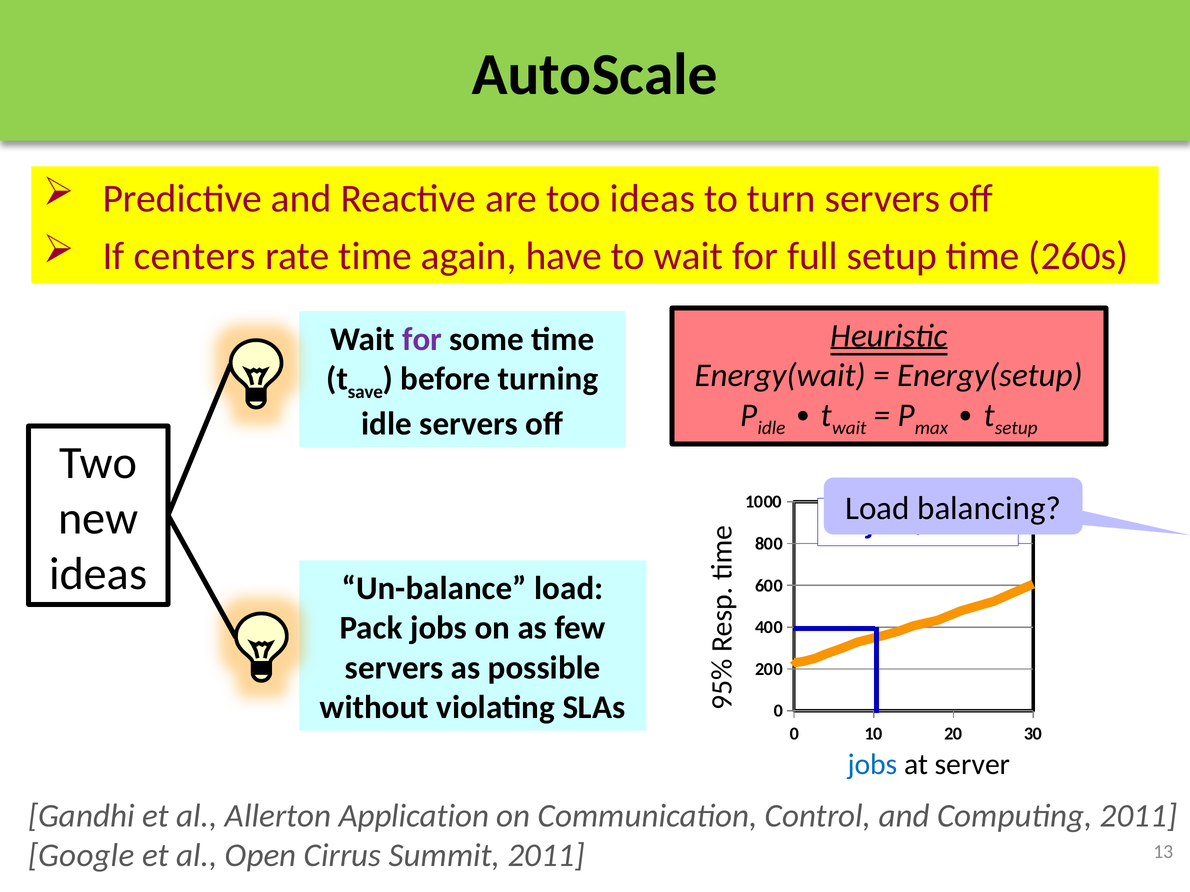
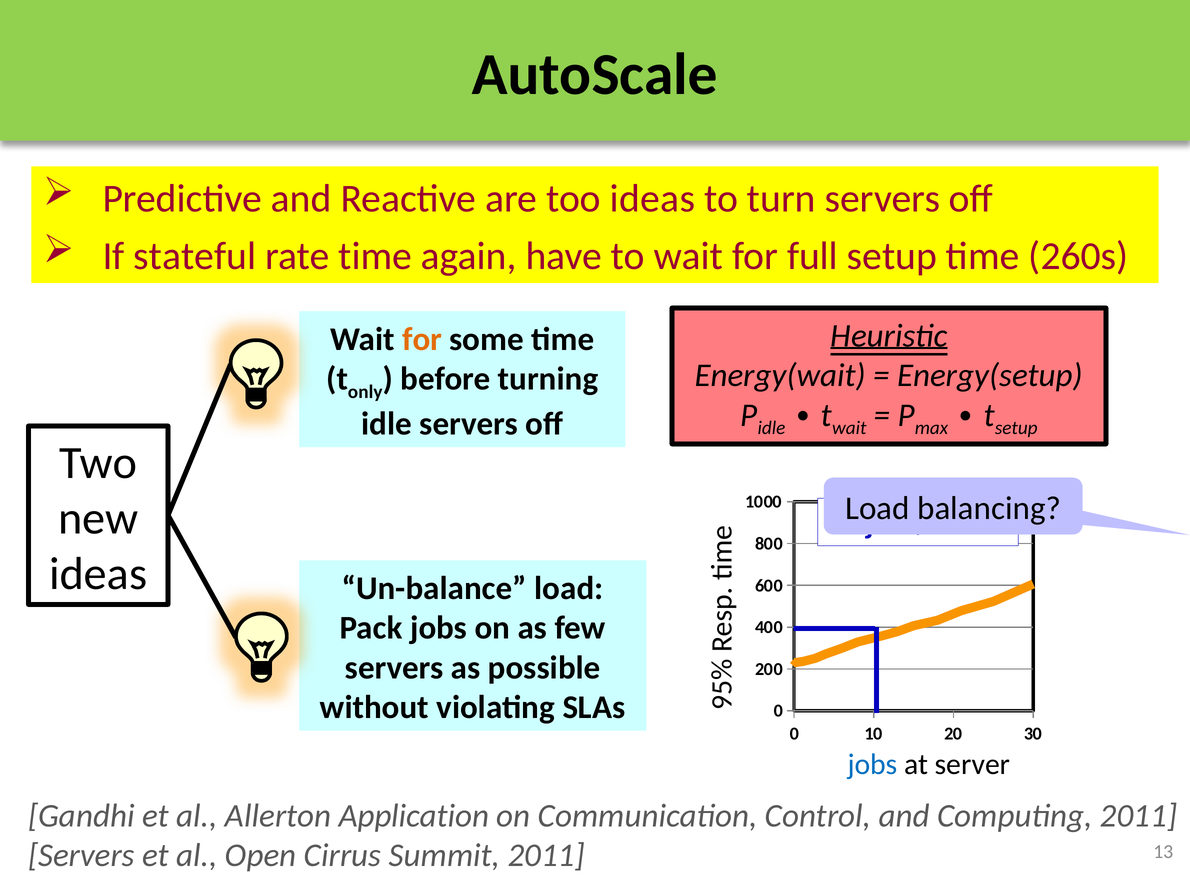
centers: centers -> stateful (195, 256)
for colour: purple -> orange (422, 339)
save: save -> only (365, 392)
Google: Google -> Servers (81, 856)
